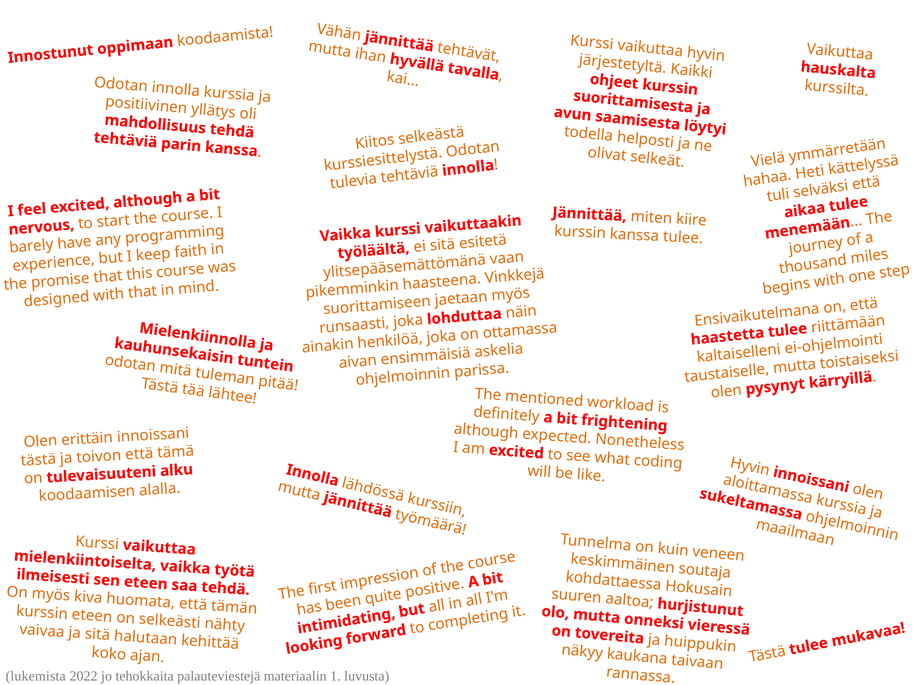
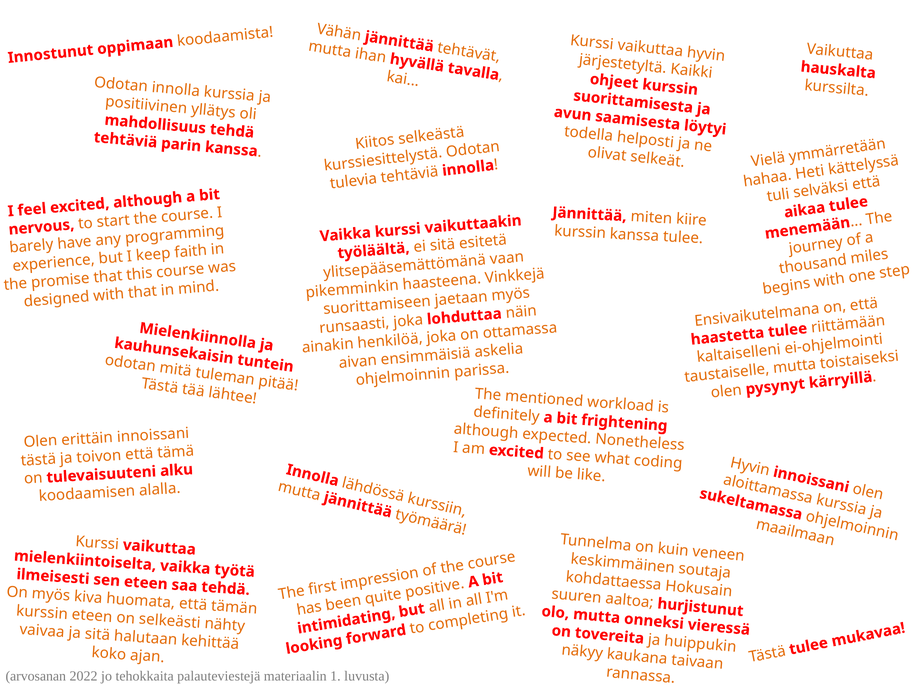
lukemista: lukemista -> arvosanan (36, 676)
